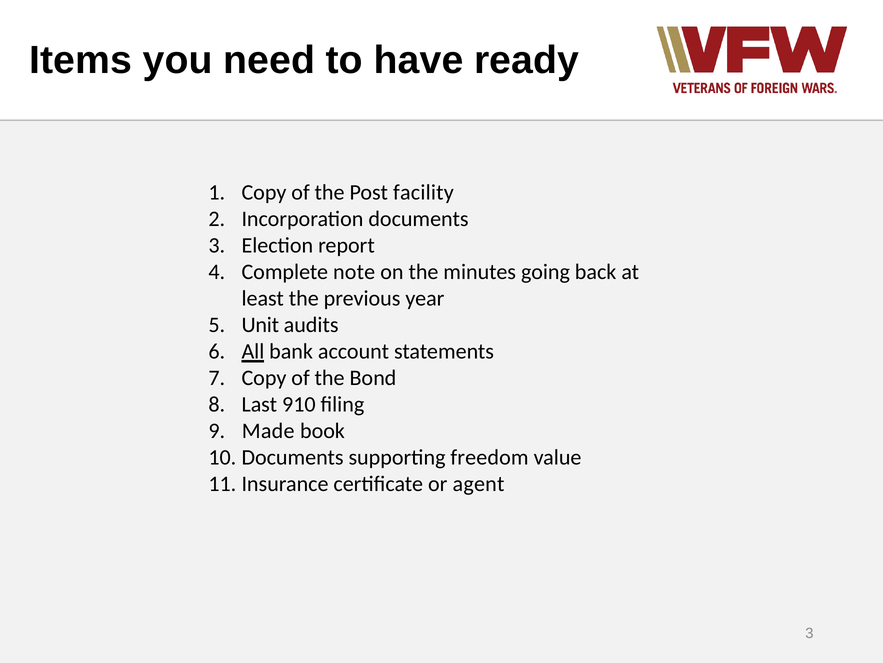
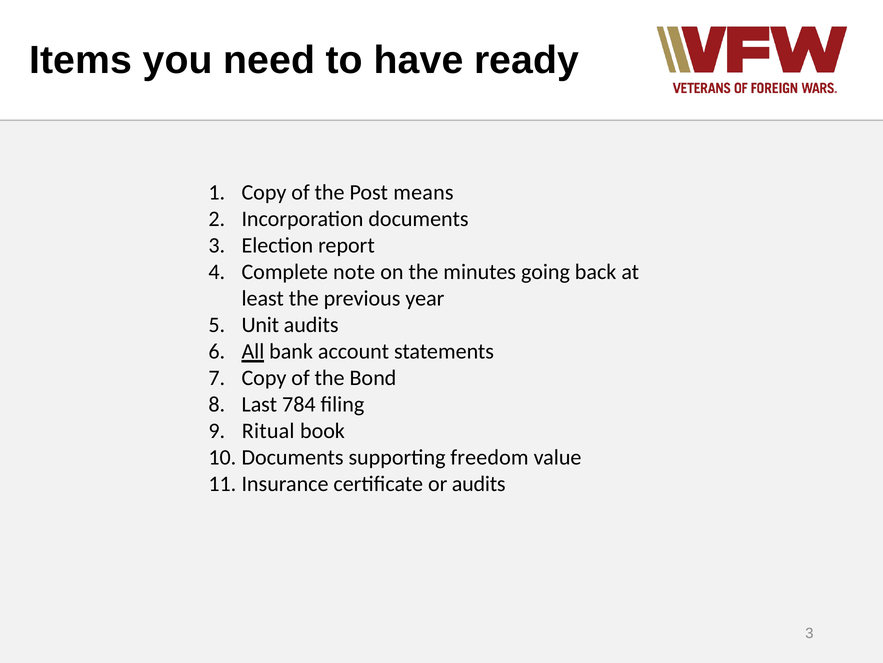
facility: facility -> means (423, 192)
910: 910 -> 784 (299, 404)
Made: Made -> Ritual (268, 431)
or agent: agent -> audits (479, 484)
